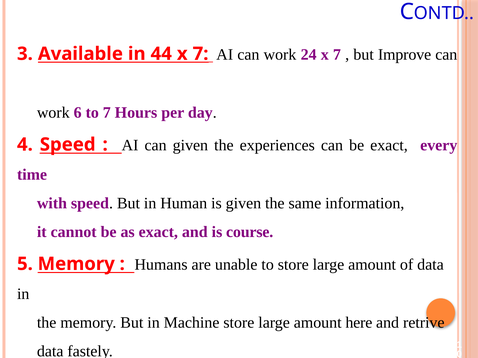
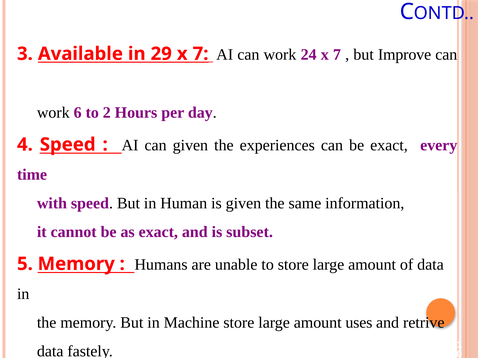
44: 44 -> 29 (161, 54)
to 7: 7 -> 2 (107, 113)
course: course -> subset (250, 232)
here: here -> uses (359, 323)
